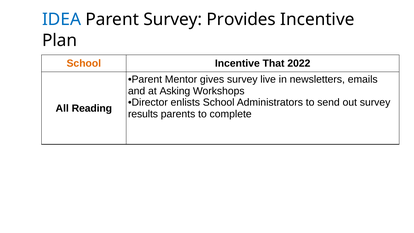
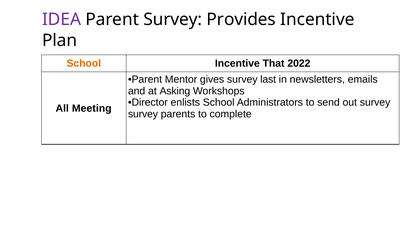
IDEA colour: blue -> purple (62, 19)
live: live -> last (268, 79)
Reading: Reading -> Meeting (92, 108)
results: results -> survey (143, 114)
